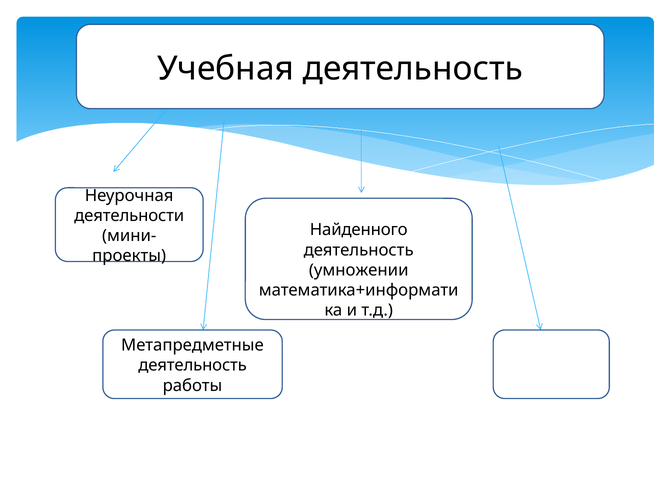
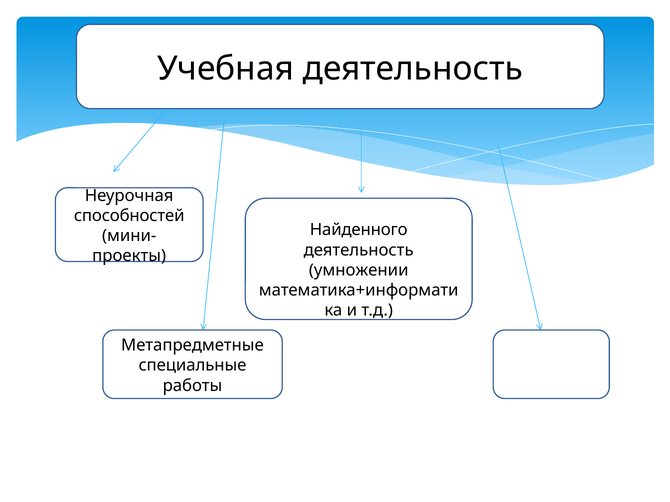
деятельности: деятельности -> способностей (129, 216)
деятельность: деятельность -> cпециальные (193, 366)
